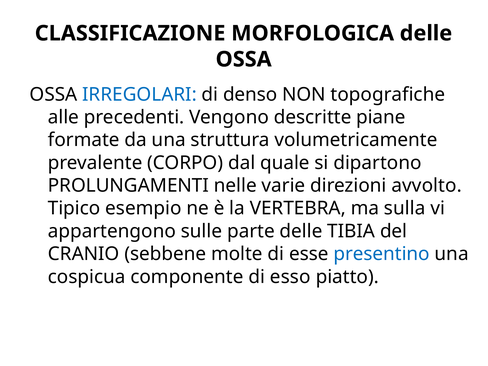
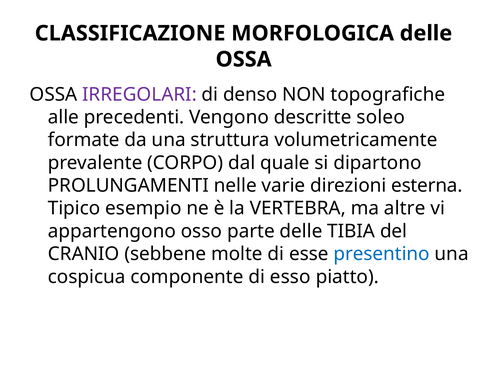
IRREGOLARI colour: blue -> purple (140, 94)
piane: piane -> soleo (381, 117)
avvolto: avvolto -> esterna (427, 186)
sulla: sulla -> altre (405, 208)
sulle: sulle -> osso (201, 231)
